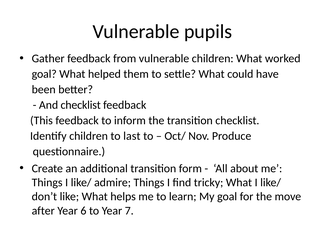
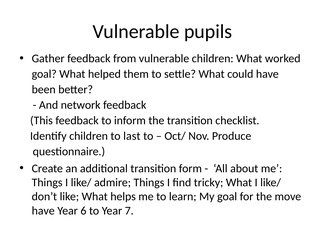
And checklist: checklist -> network (81, 105)
after: after -> have (43, 210)
